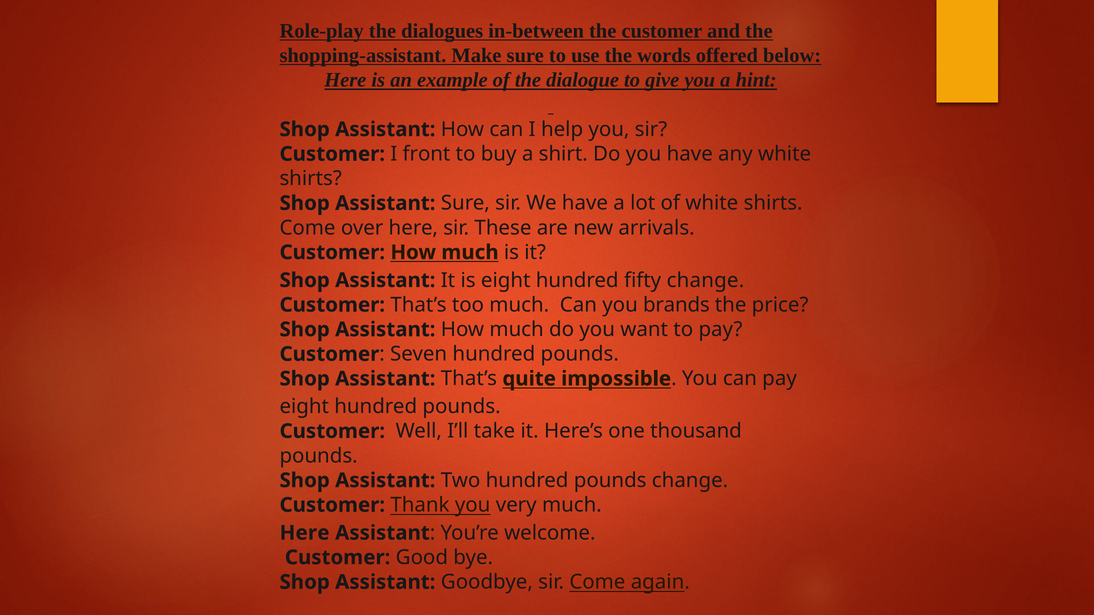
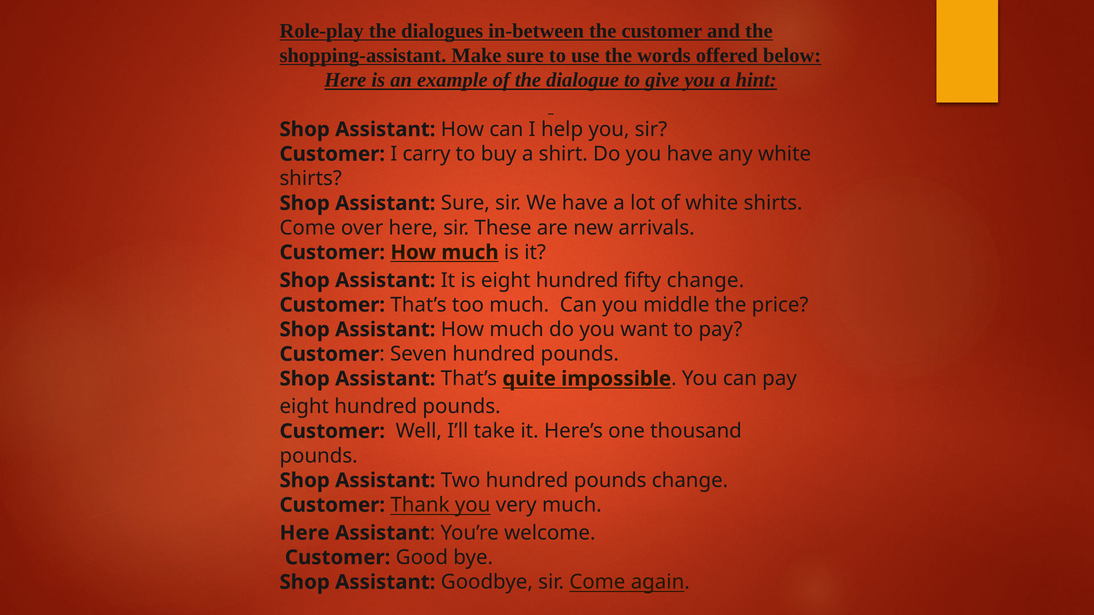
front: front -> carry (427, 154)
brands: brands -> middle (676, 305)
